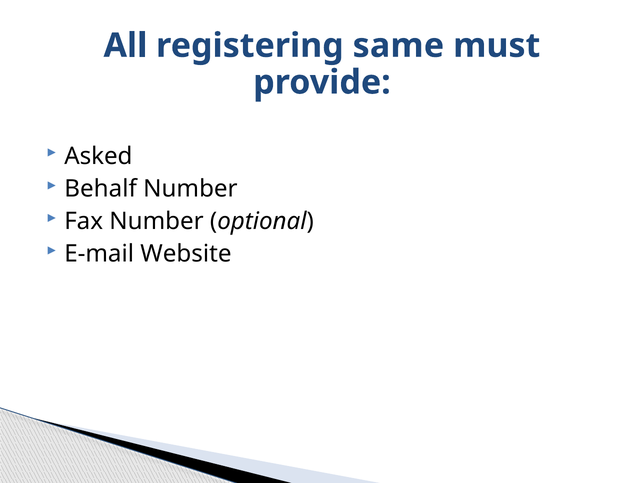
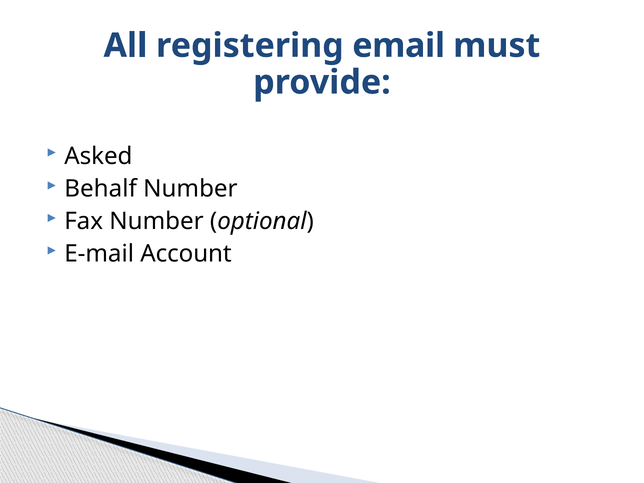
same: same -> email (399, 46)
Website: Website -> Account (186, 254)
